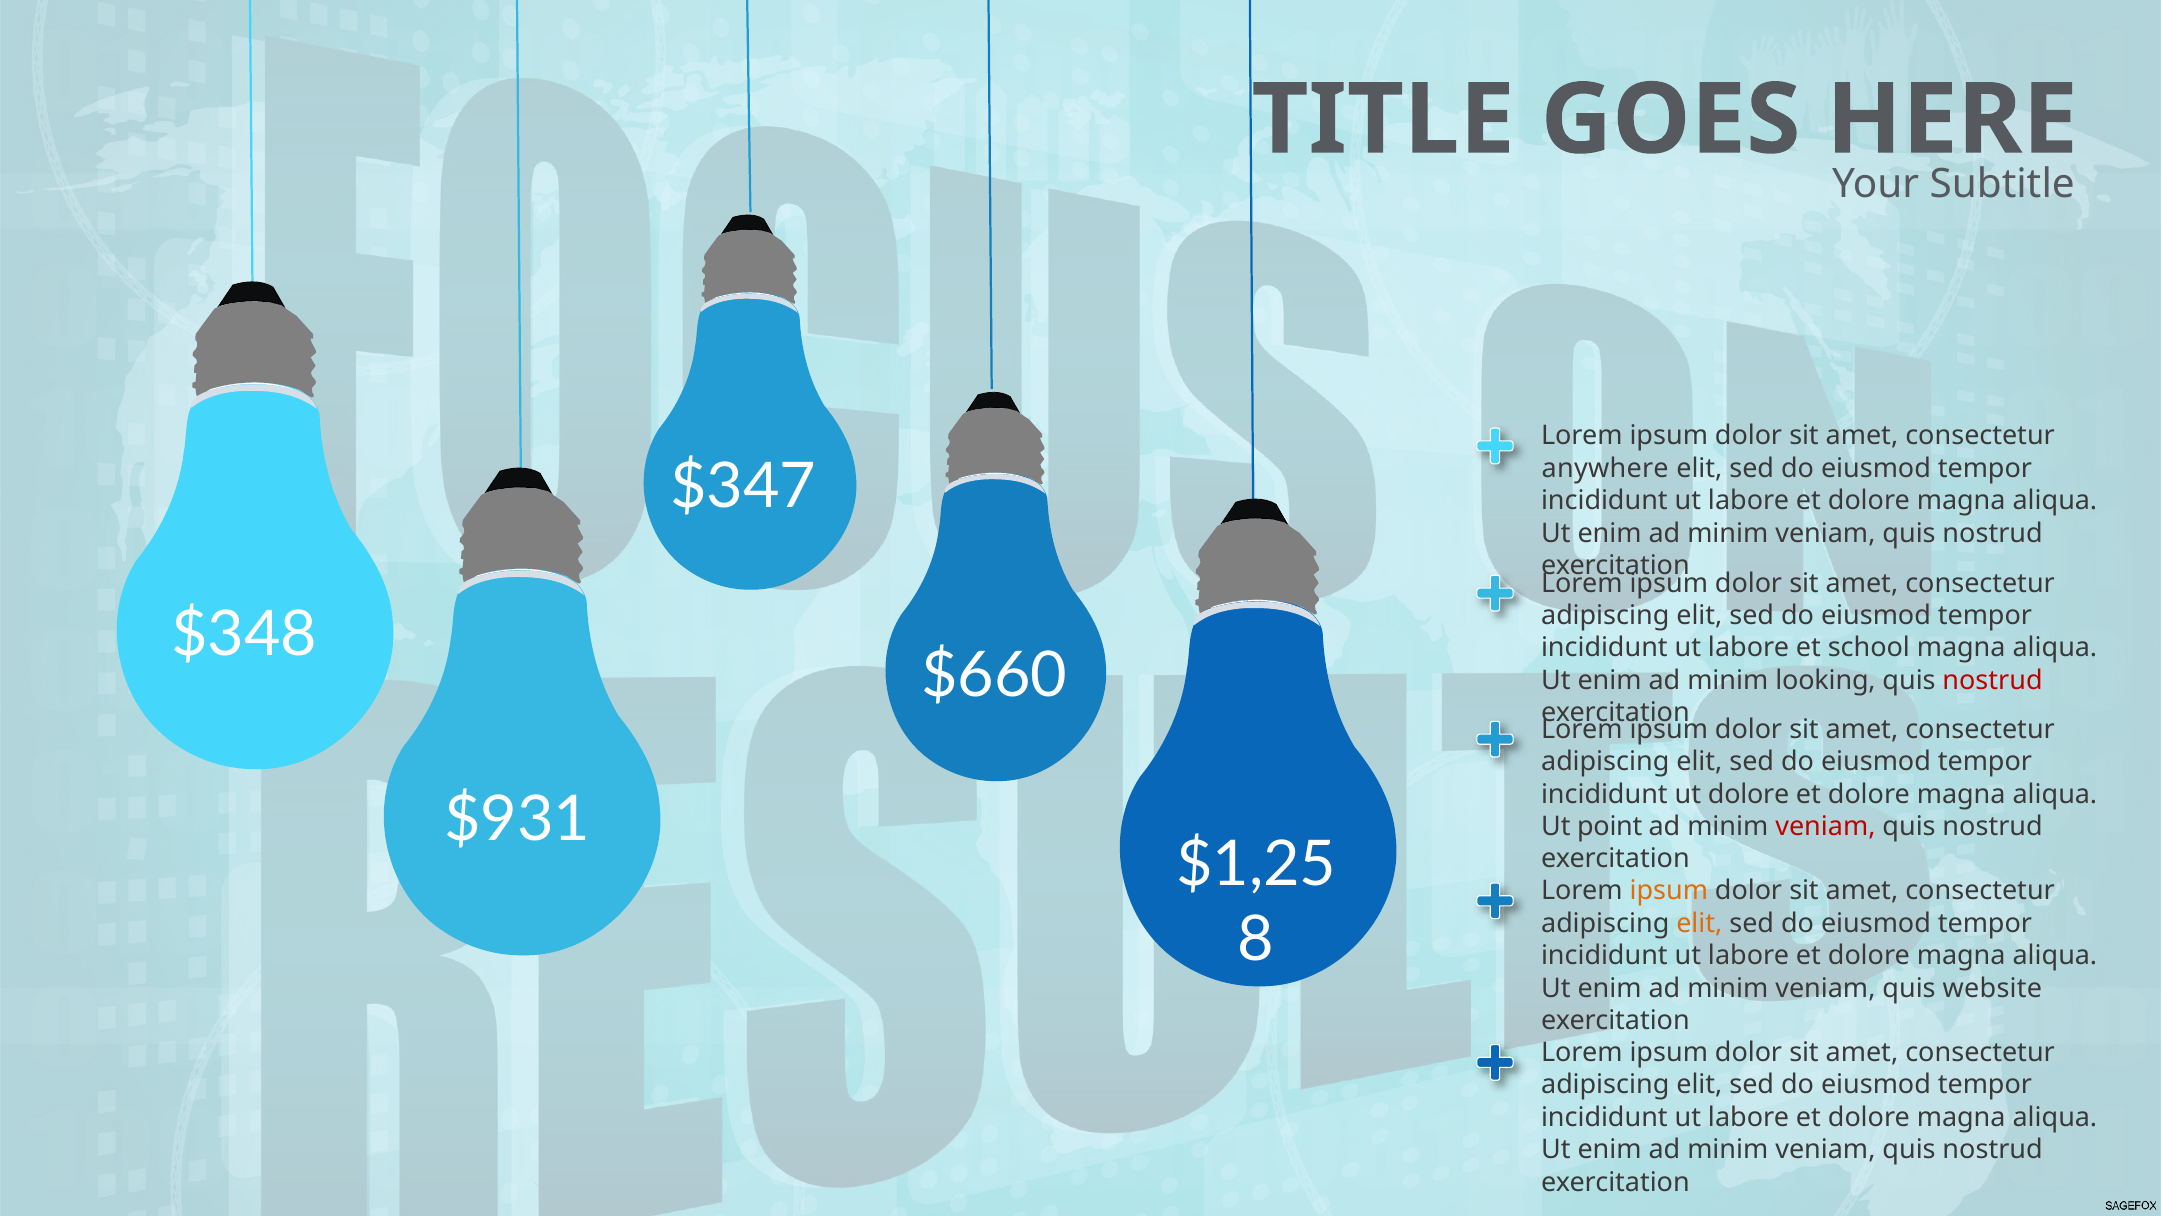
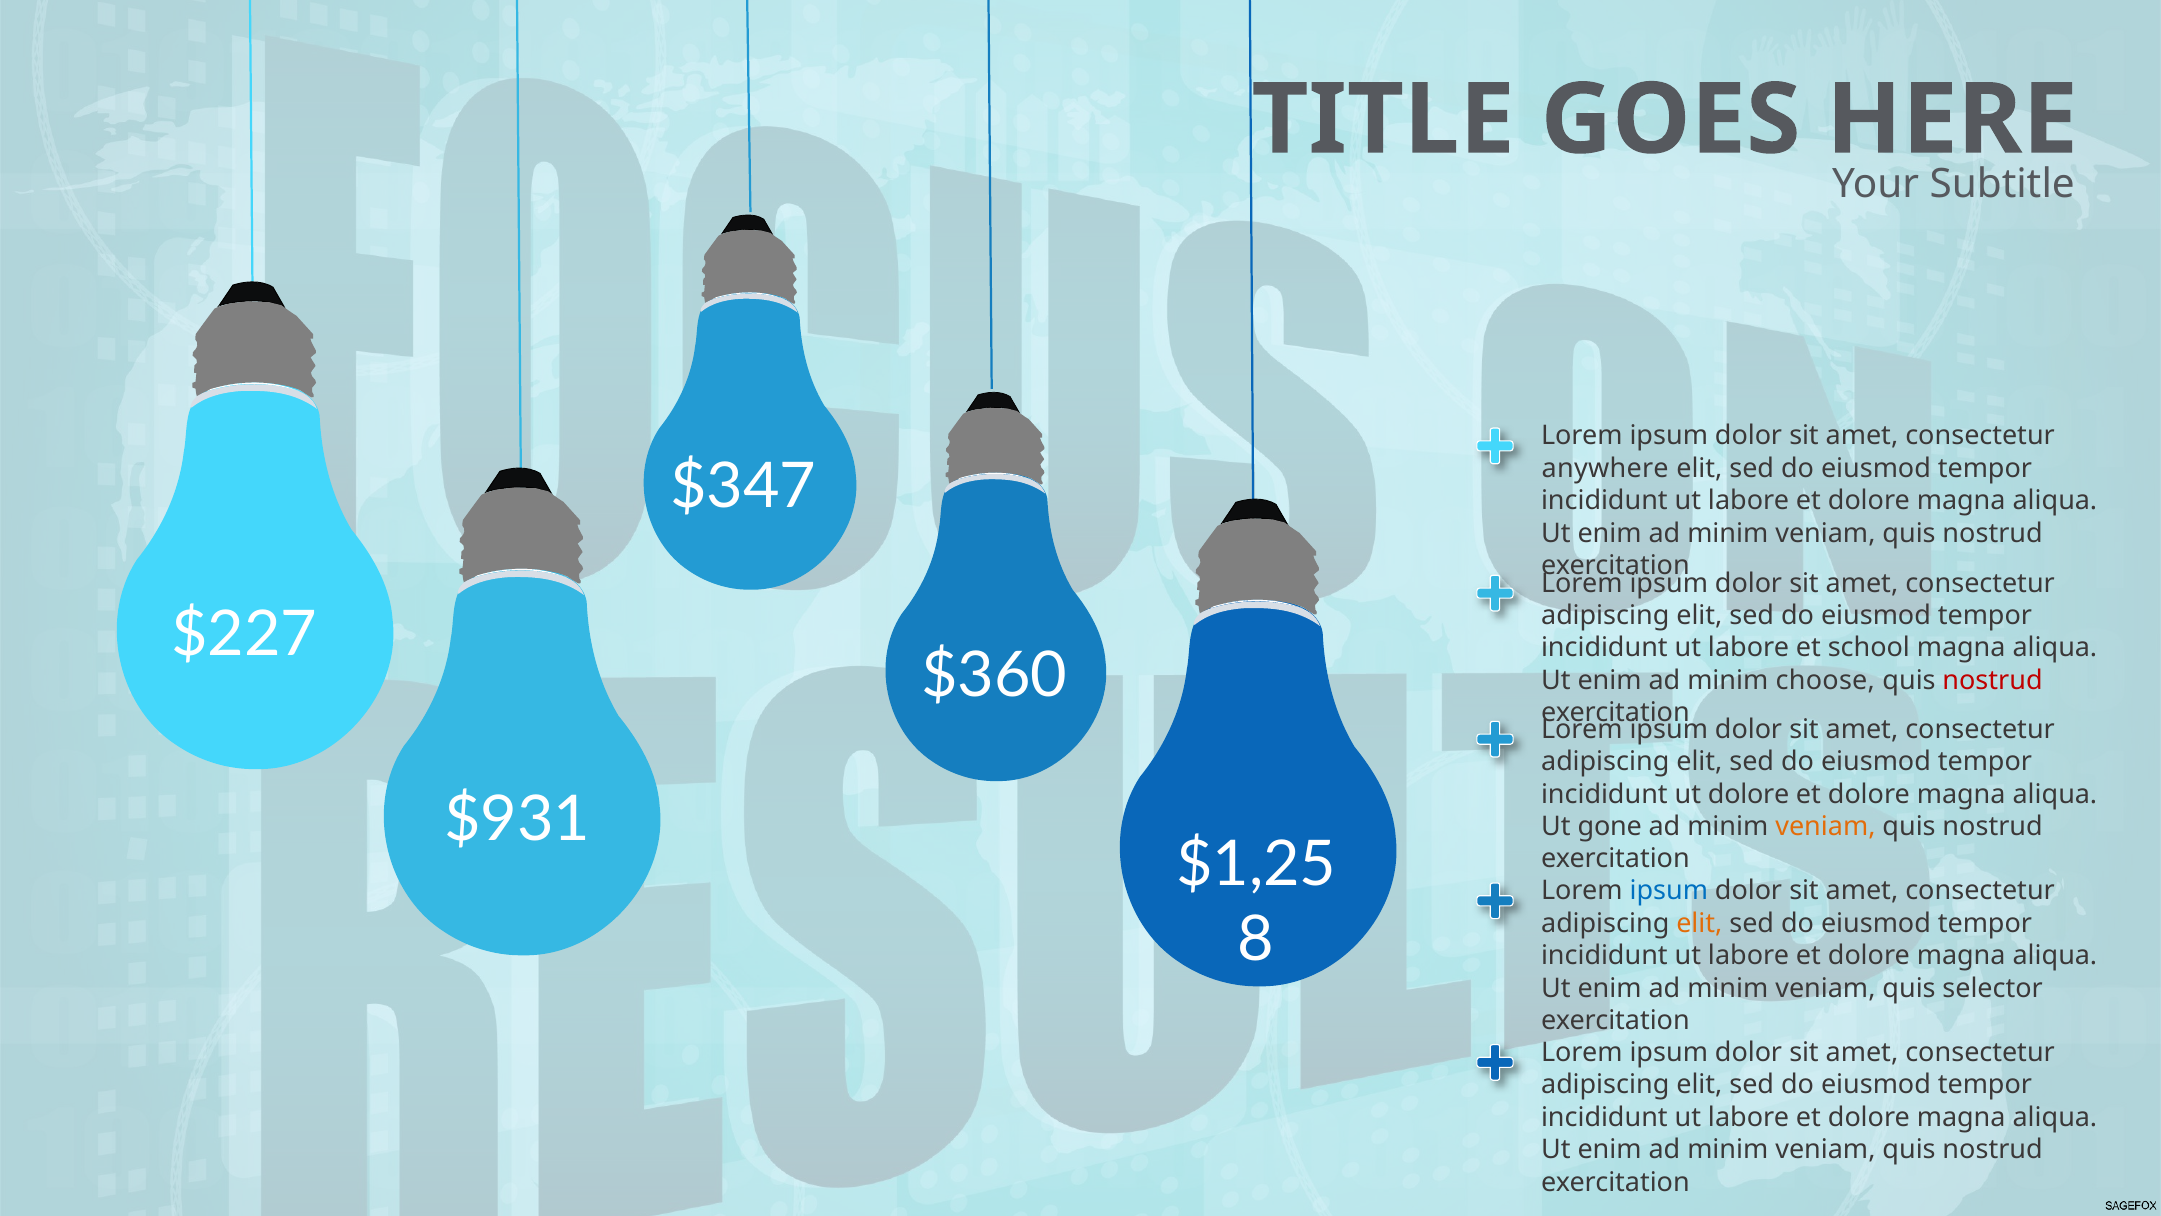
$348: $348 -> $227 (244, 635)
$660: $660 -> $360 (994, 675)
looking: looking -> choose (1825, 680)
point: point -> gone (1610, 826)
veniam colour: red -> orange (1825, 826)
ipsum colour: orange -> blue (1669, 891)
website: website -> selector (1993, 988)
